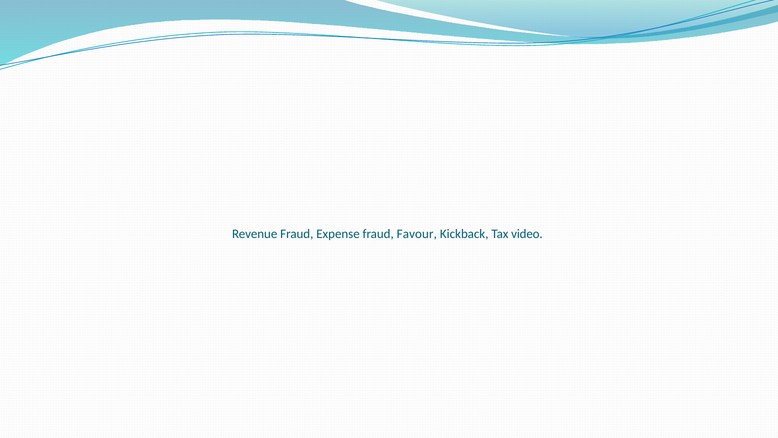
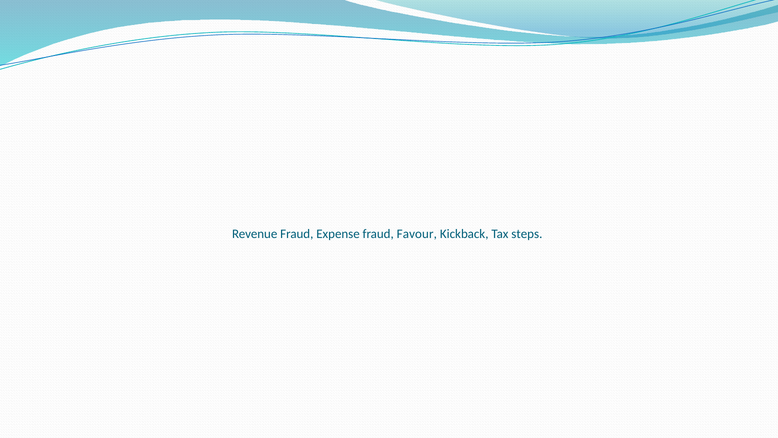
video: video -> steps (527, 234)
